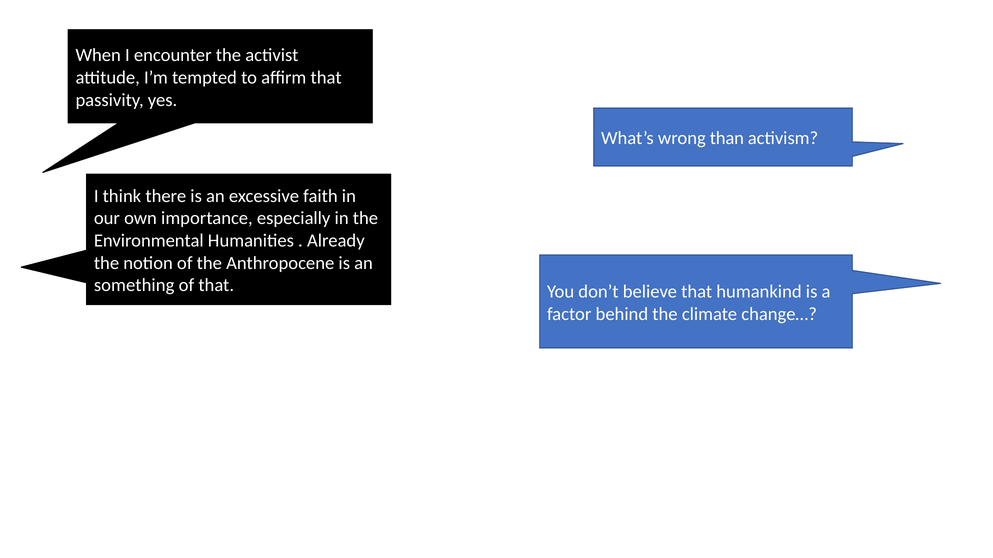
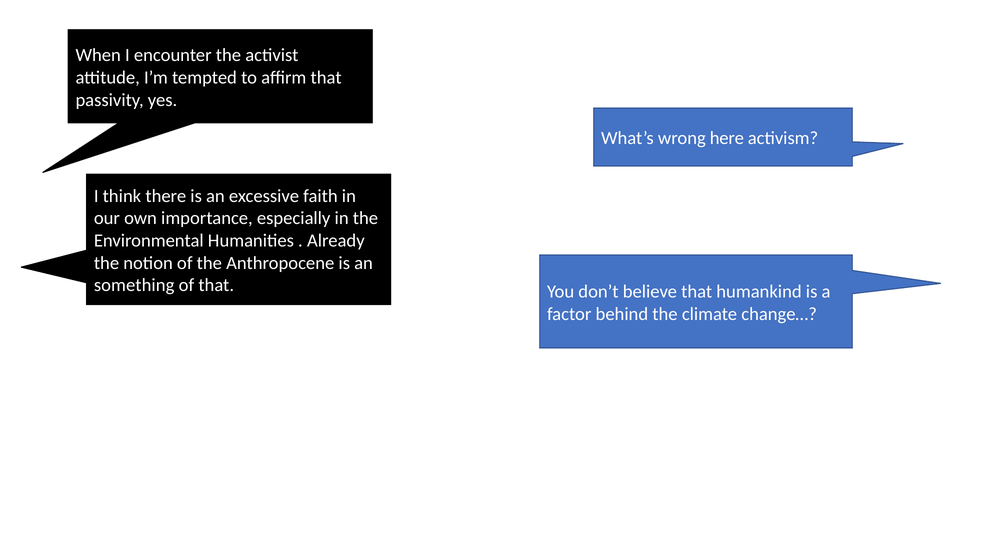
than: than -> here (727, 138)
